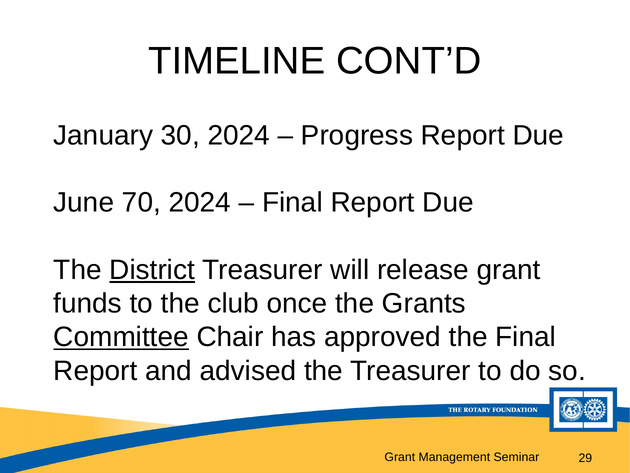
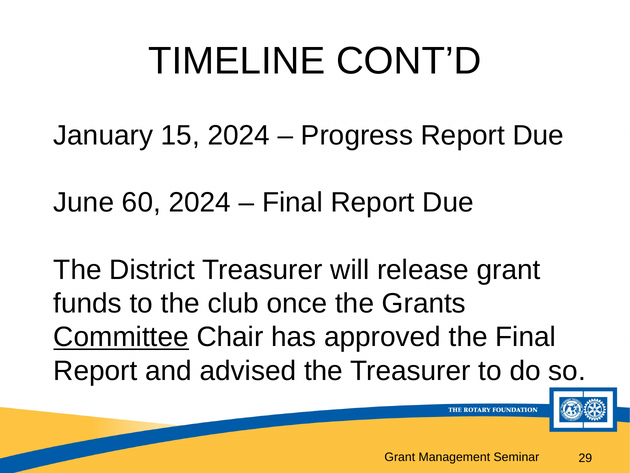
30: 30 -> 15 (180, 135)
70: 70 -> 60 (141, 202)
District underline: present -> none (152, 270)
